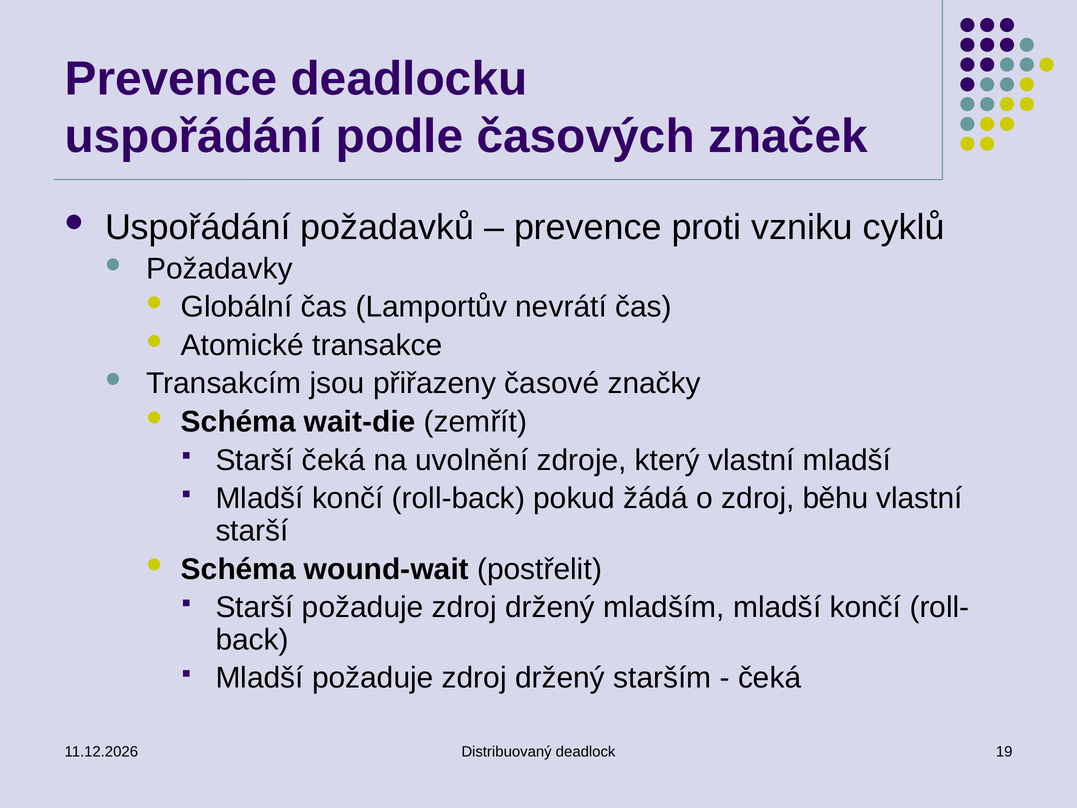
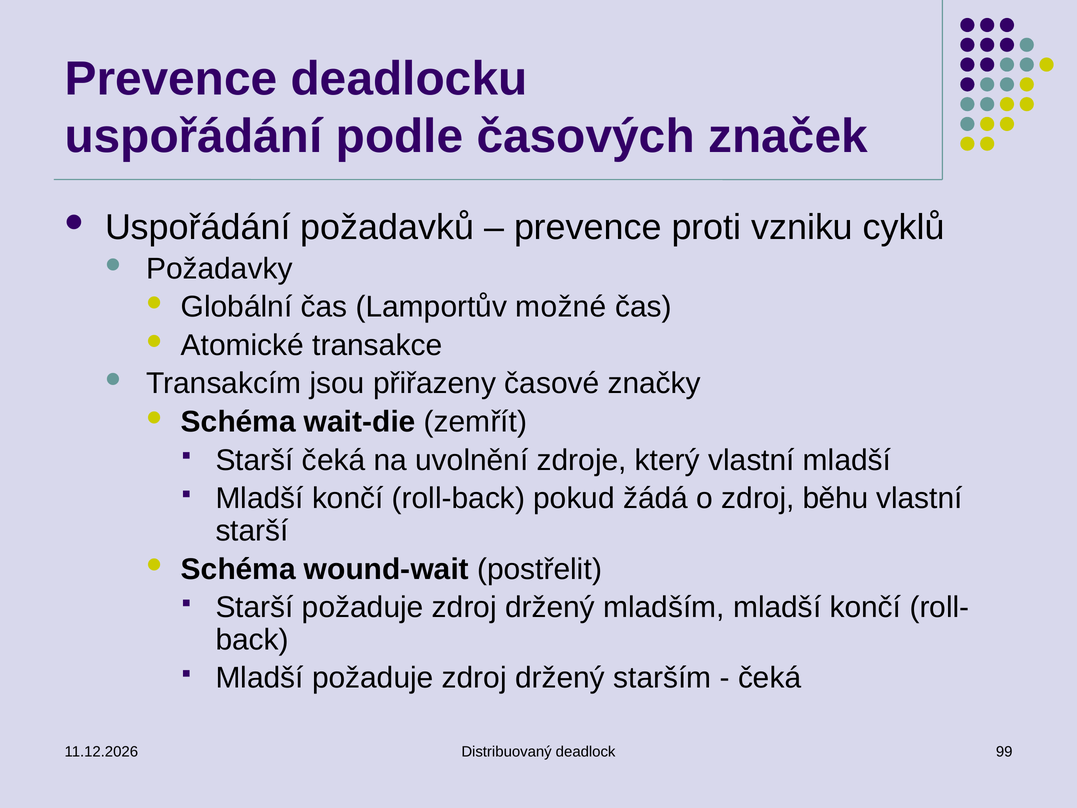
nevrátí: nevrátí -> možné (561, 307)
19: 19 -> 99 (1004, 751)
